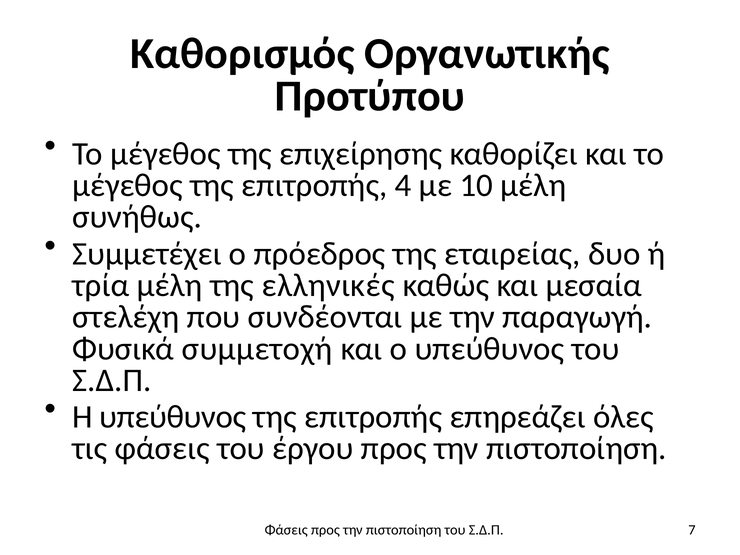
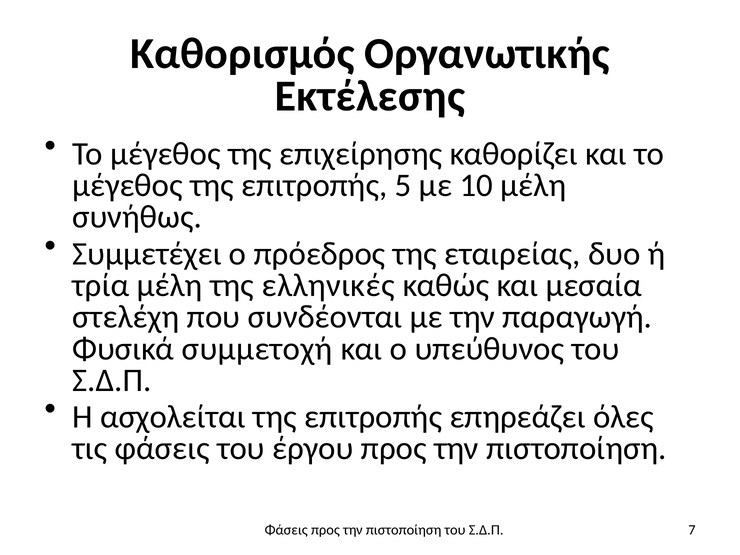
Προτύπου: Προτύπου -> Εκτέλεσης (370, 96)
4: 4 -> 5 (403, 186)
Η υπεύθυνος: υπεύθυνος -> ασχολείται (173, 417)
